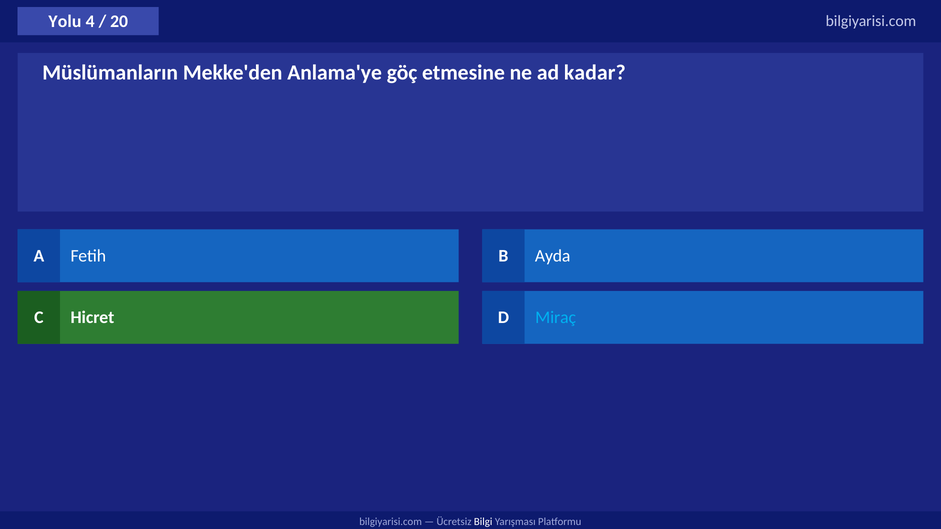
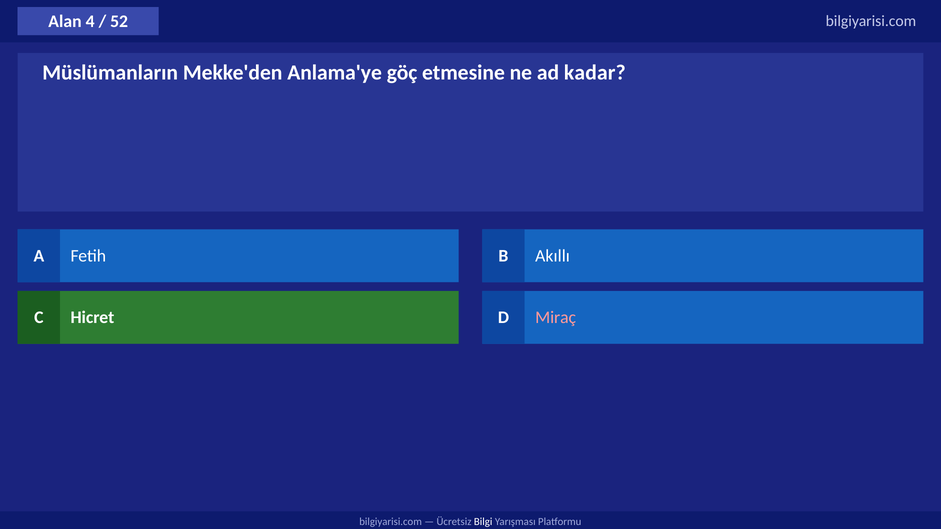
Yolu: Yolu -> Alan (65, 22)
20: 20 -> 52 (119, 22)
Ayda: Ayda -> Akıllı (553, 256)
Miraç colour: light blue -> pink (556, 318)
